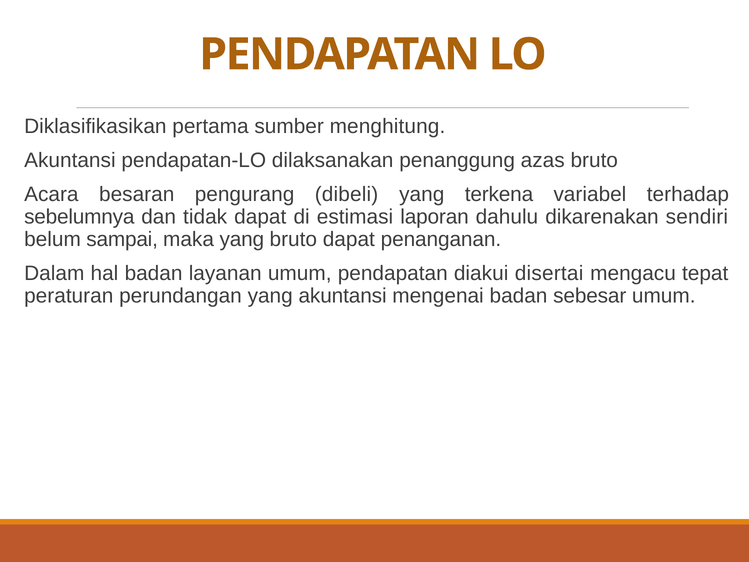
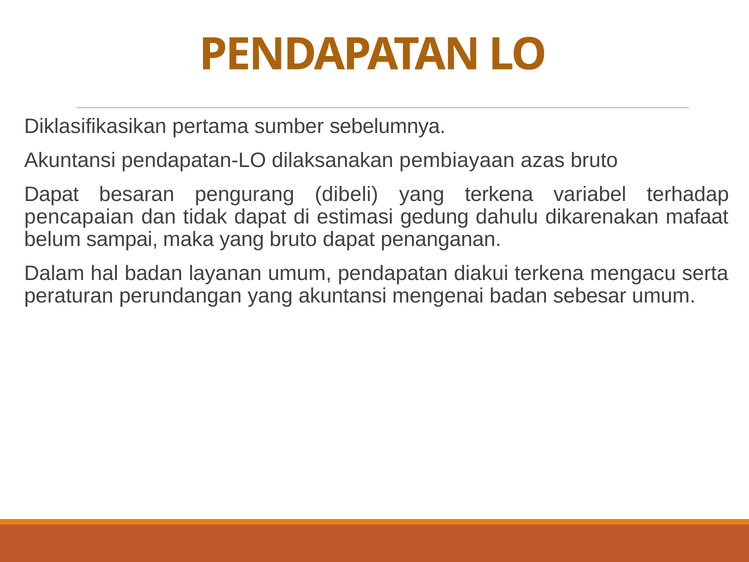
menghitung: menghitung -> sebelumnya (388, 126)
penanggung: penanggung -> pembiayaan (457, 160)
Acara: Acara -> Dapat (52, 194)
sebelumnya: sebelumnya -> pencapaian (79, 217)
laporan: laporan -> gedung (435, 217)
sendiri: sendiri -> mafaat (697, 217)
diakui disertai: disertai -> terkena (549, 273)
tepat: tepat -> serta (705, 273)
